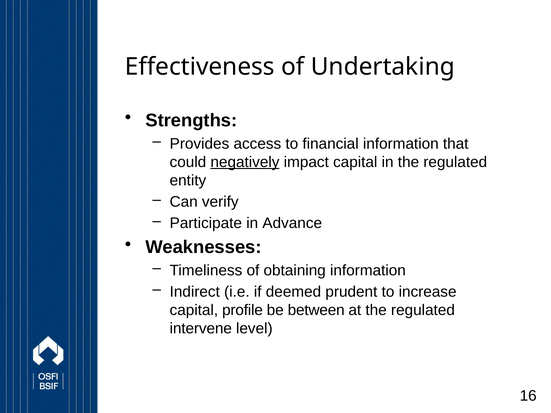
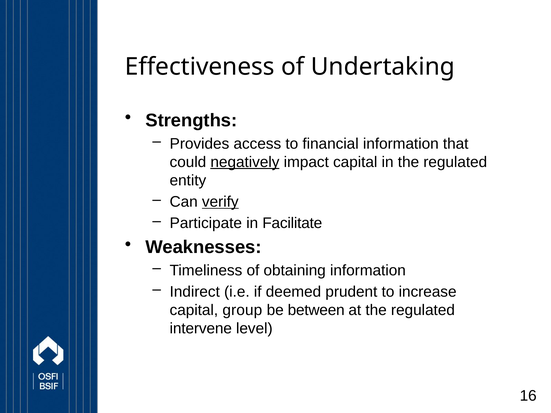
verify underline: none -> present (220, 202)
Advance: Advance -> Facilitate (292, 223)
profile: profile -> group (242, 310)
